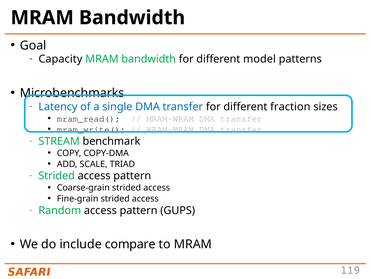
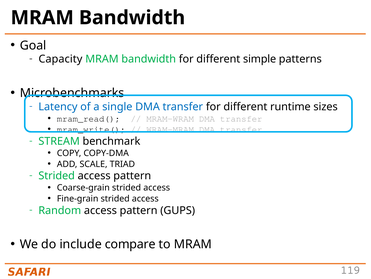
model: model -> simple (260, 59)
fraction: fraction -> runtime (290, 106)
